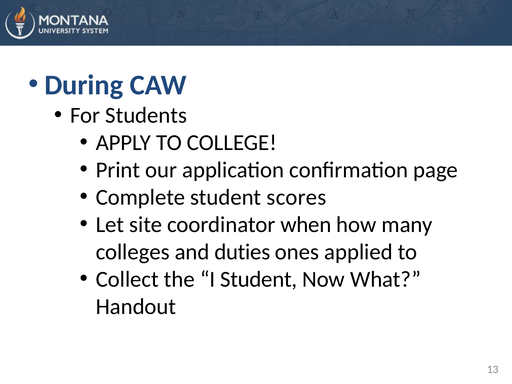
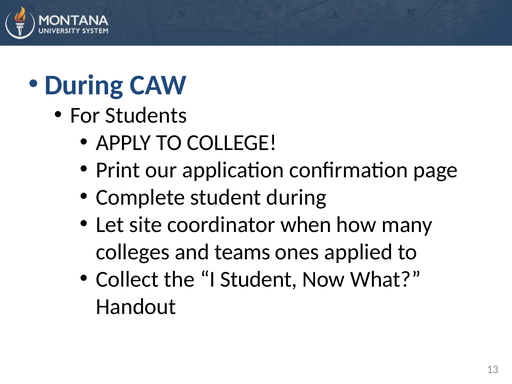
student scores: scores -> during (296, 197)
duties: duties -> teams (242, 252)
